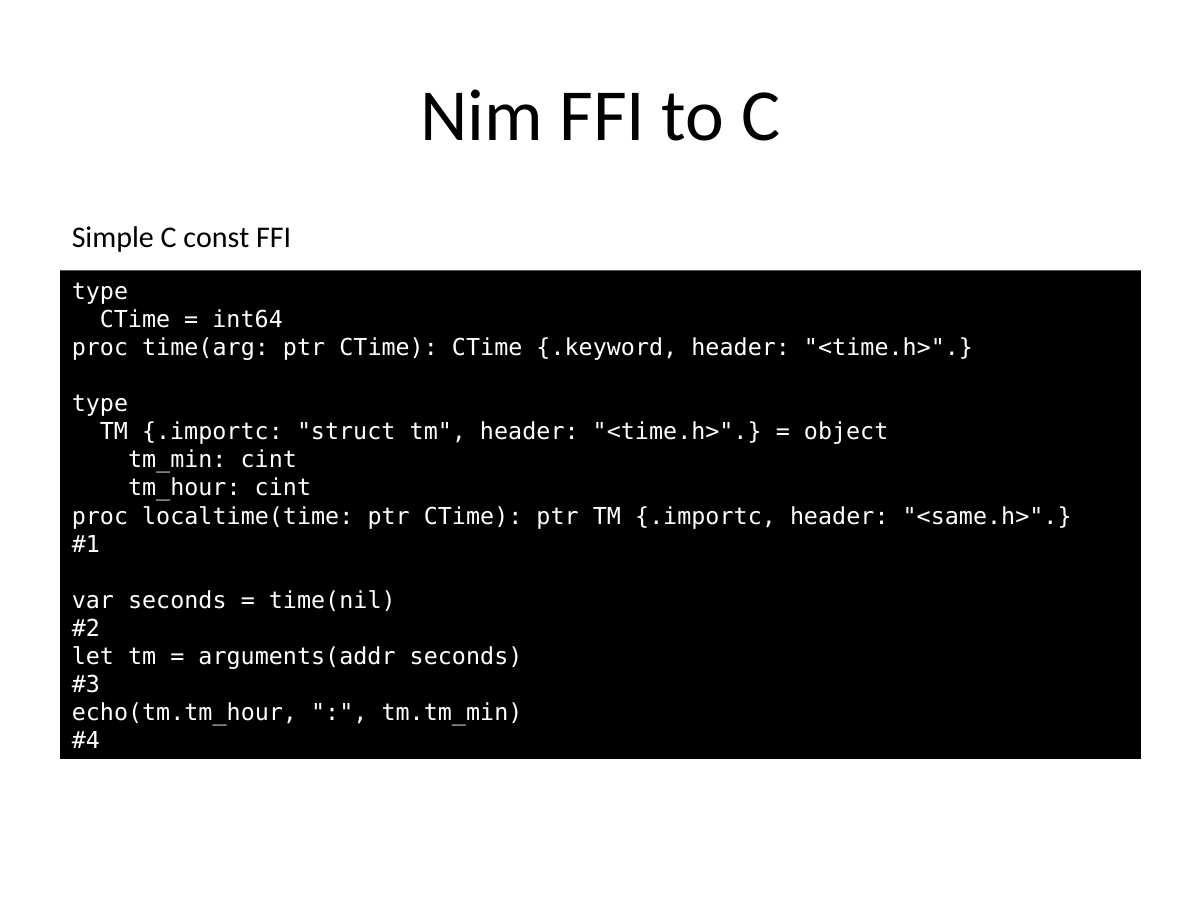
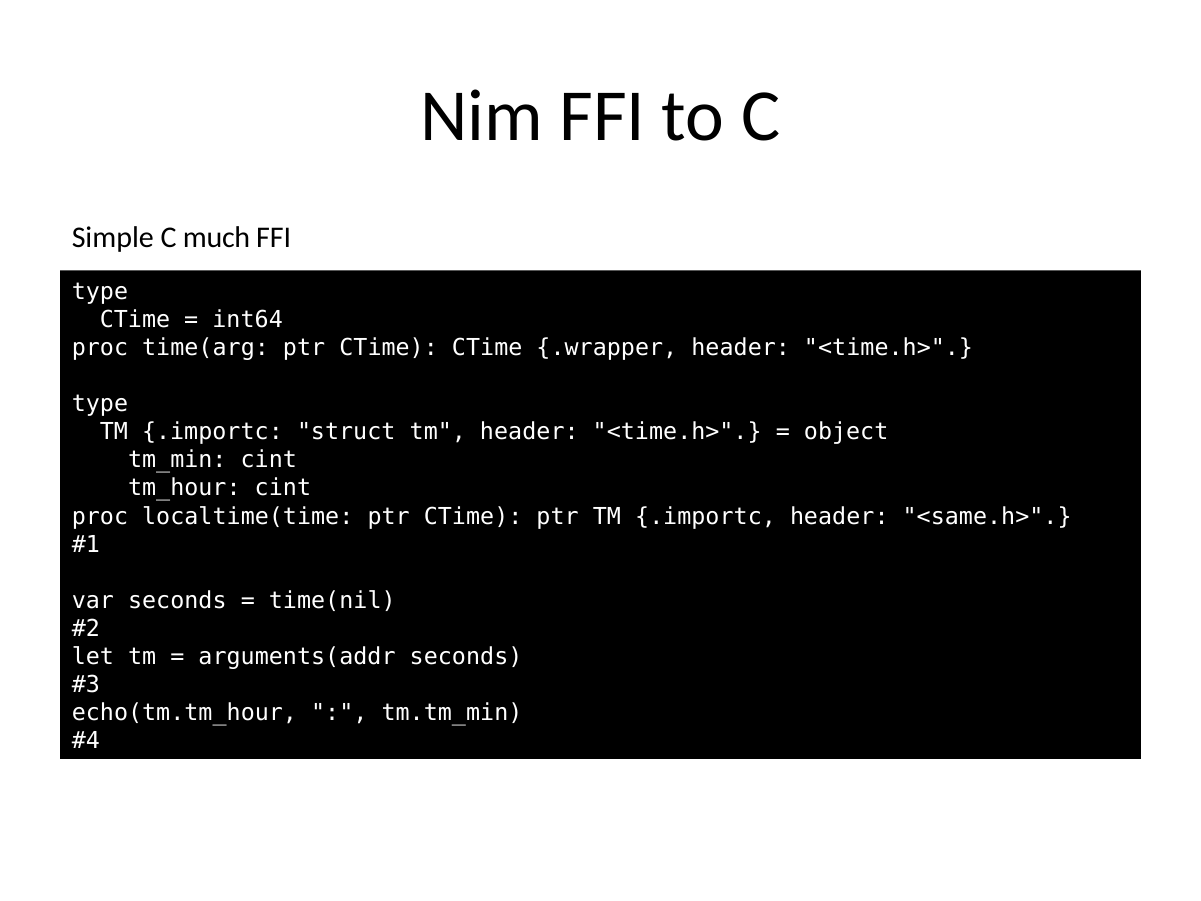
const: const -> much (217, 237)
.keyword: .keyword -> .wrapper (607, 348)
